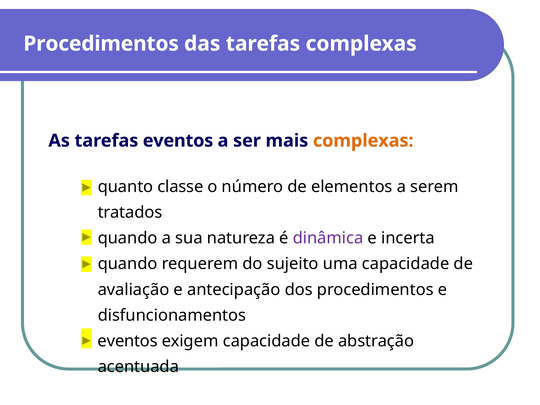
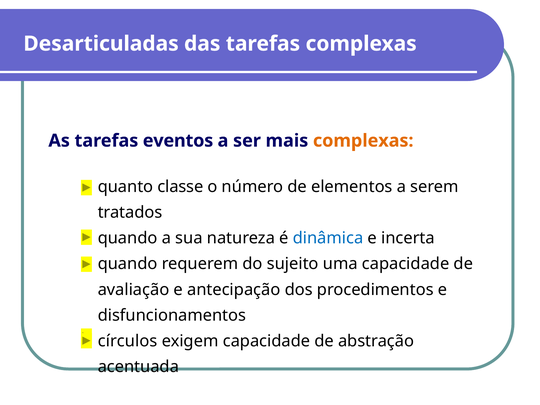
Procedimentos: Procedimentos -> Desarticuladas (101, 44)
dinâmica colour: purple -> blue (328, 238)
eventos: eventos -> círculos (128, 341)
